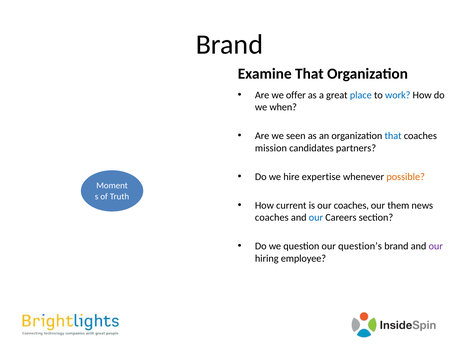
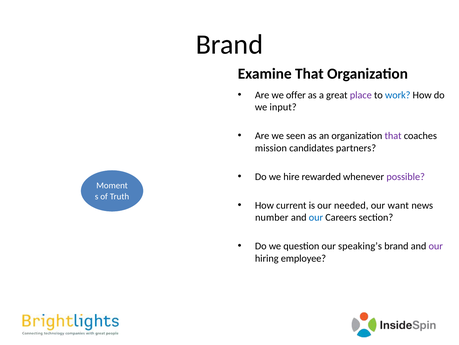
place colour: blue -> purple (361, 95)
when: when -> input (283, 107)
that colour: blue -> purple (393, 136)
expertise: expertise -> rewarded (321, 176)
possible colour: orange -> purple (406, 176)
our coaches: coaches -> needed (351, 205)
them: them -> want (398, 205)
coaches: coaches -> number (272, 217)
question’s: question’s -> speaking’s (360, 246)
